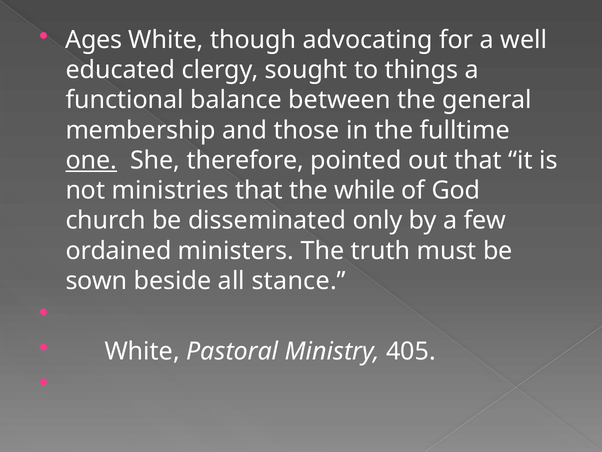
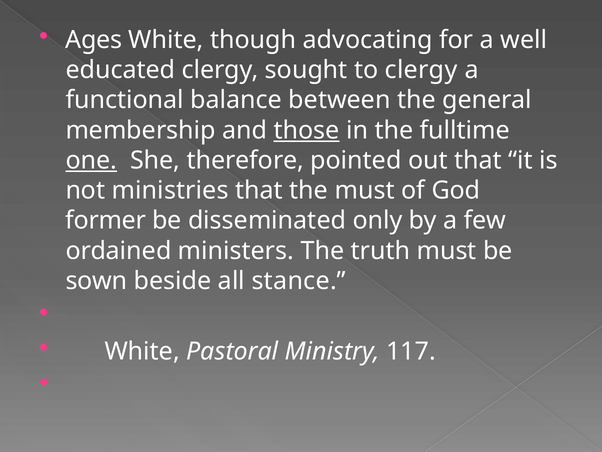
to things: things -> clergy (421, 70)
those underline: none -> present (307, 130)
the while: while -> must (365, 190)
church: church -> former (106, 220)
405: 405 -> 117 (411, 351)
